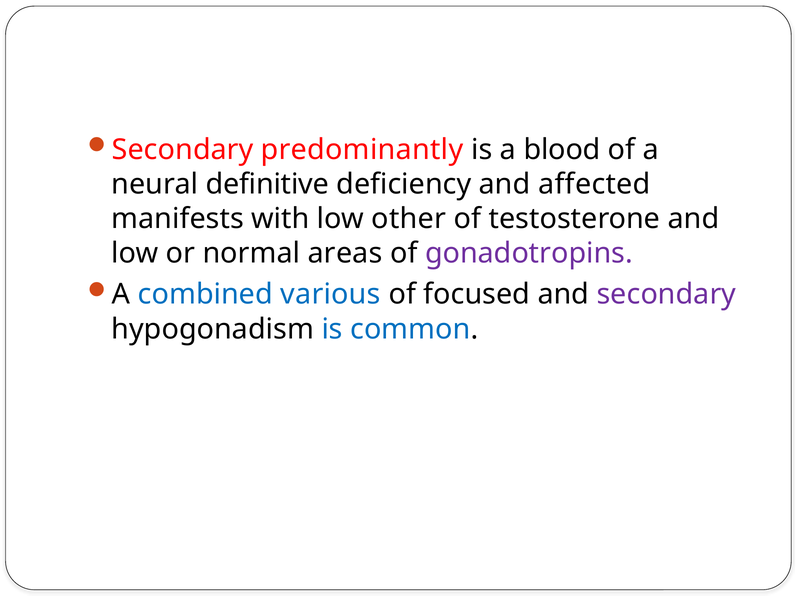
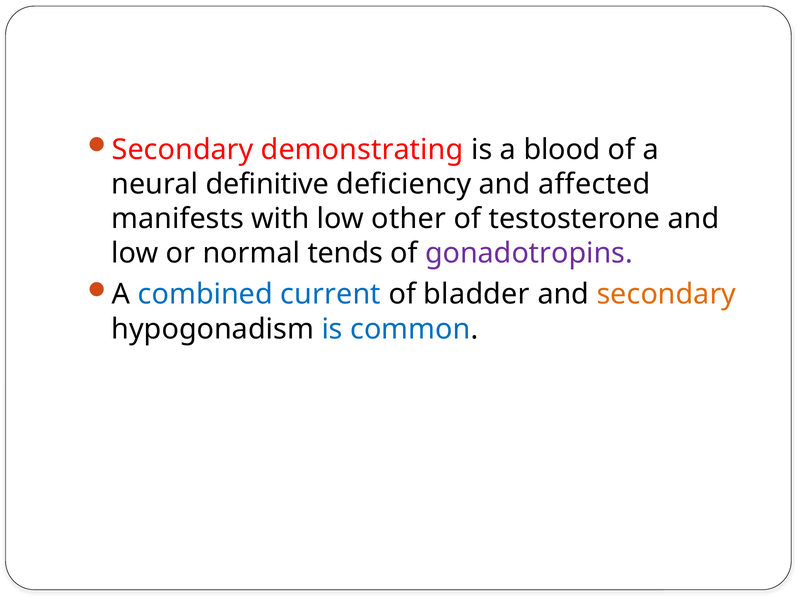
predominantly: predominantly -> demonstrating (362, 149)
areas: areas -> tends (345, 253)
various: various -> current (331, 294)
focused: focused -> bladder (477, 294)
secondary colour: purple -> orange (666, 294)
